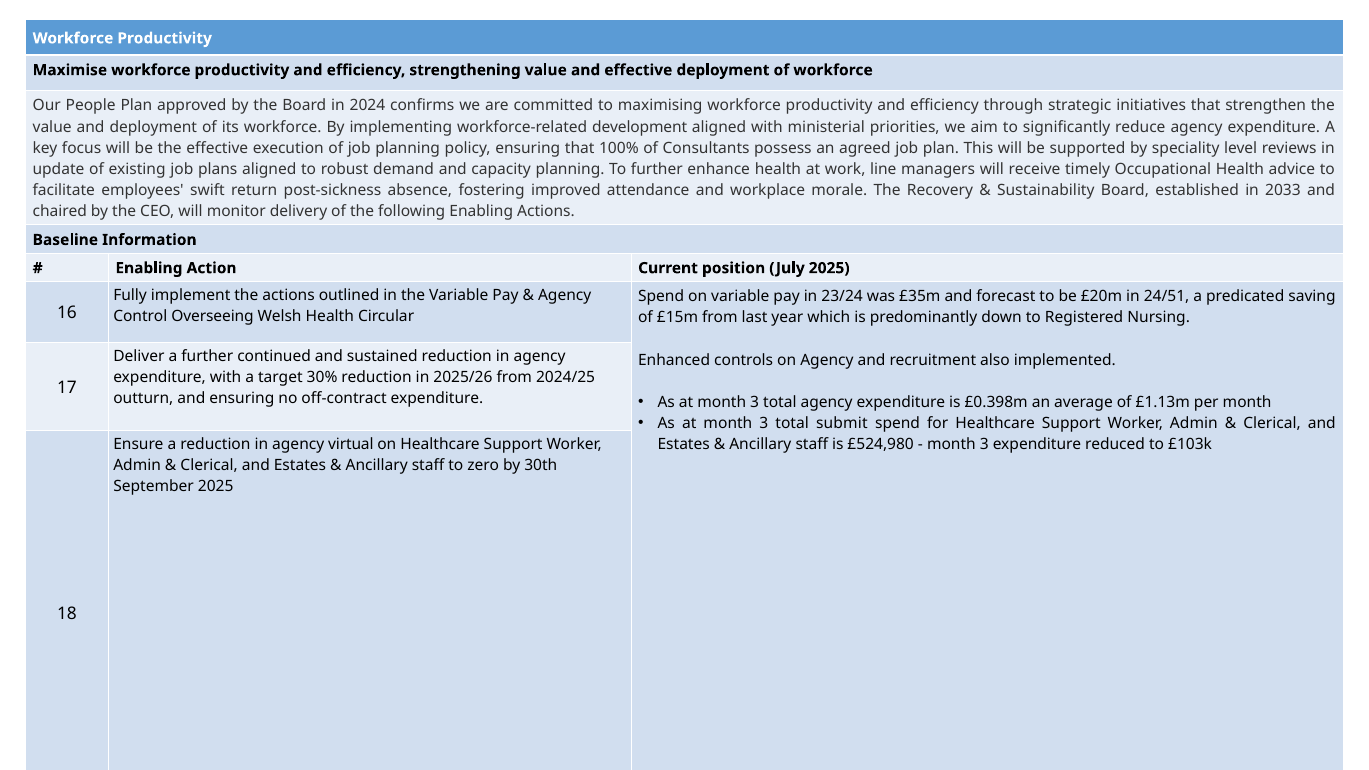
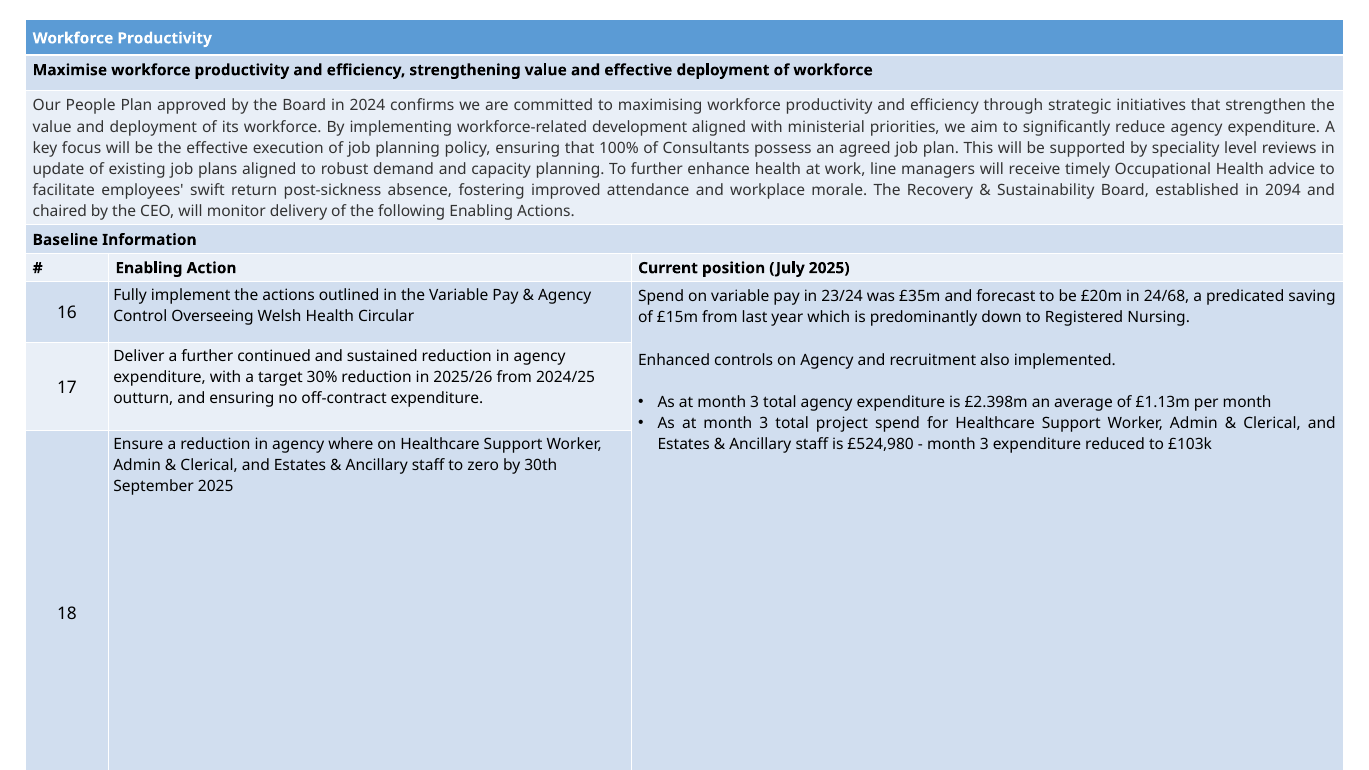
2033: 2033 -> 2094 (1283, 190)
24/51: 24/51 -> 24/68 (1167, 296)
£0.398m: £0.398m -> £2.398m (996, 402)
submit: submit -> project (842, 423)
virtual: virtual -> where (351, 444)
